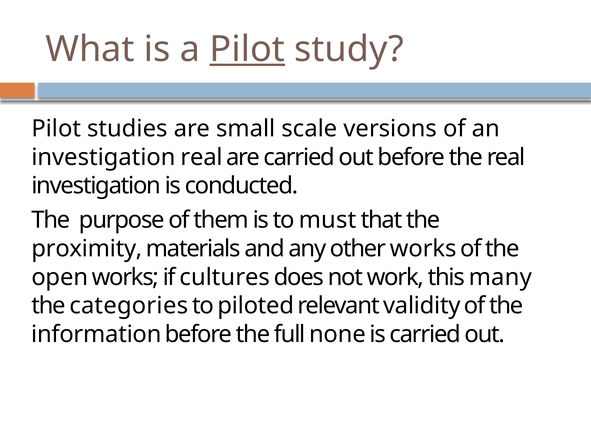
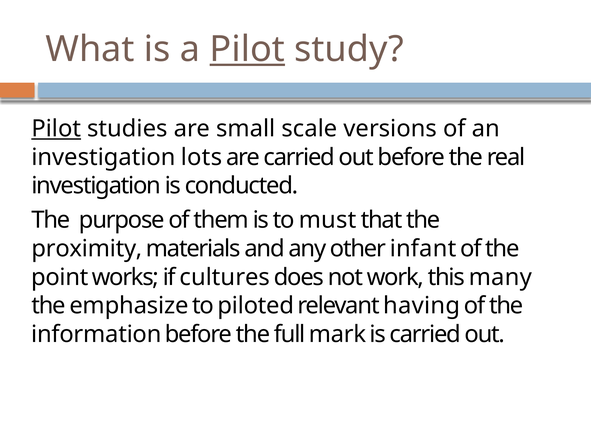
Pilot underline: none -> present (56, 129)
investigation real: real -> lots (201, 157)
other works: works -> infant (423, 249)
open: open -> point (60, 277)
categories: categories -> emphasize (129, 306)
validity: validity -> having (422, 306)
none: none -> mark (338, 335)
